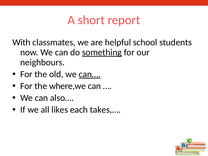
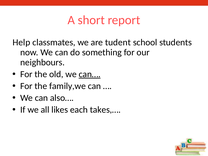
With: With -> Help (21, 42)
helpful: helpful -> tudent (118, 42)
something underline: present -> none (102, 52)
where,we: where,we -> family,we (68, 86)
